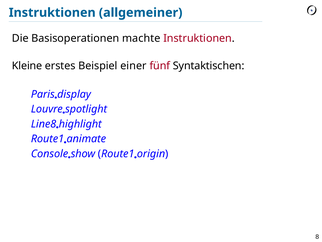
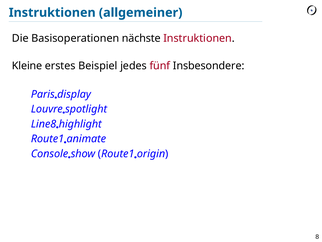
machte: machte -> nächste (141, 38)
einer: einer -> jedes (133, 66)
Syntaktischen: Syntaktischen -> Insbesondere (209, 66)
